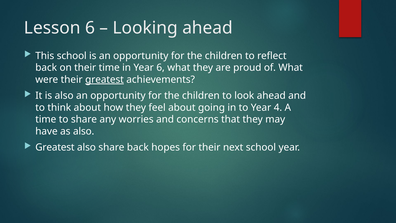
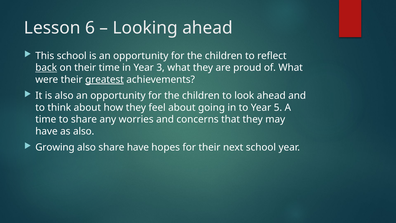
back underline: none -> present (46, 68)
Year 6: 6 -> 3 (161, 68)
4: 4 -> 5 (278, 107)
Greatest: Greatest -> Growing (55, 147)
share back: back -> have (138, 147)
